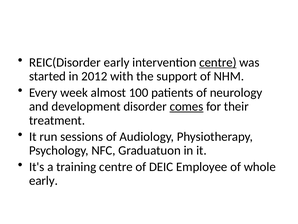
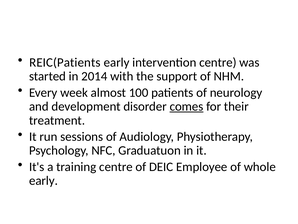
REIC(Disorder: REIC(Disorder -> REIC(Patients (65, 62)
centre underline: present -> none (218, 62)
2012: 2012 -> 2014 (94, 76)
